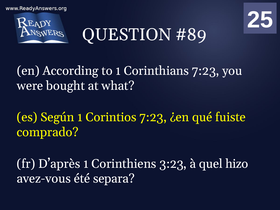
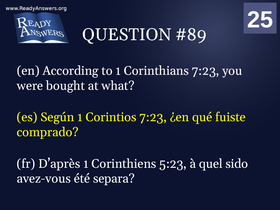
3:23: 3:23 -> 5:23 (173, 164)
hizo: hizo -> sido (237, 164)
